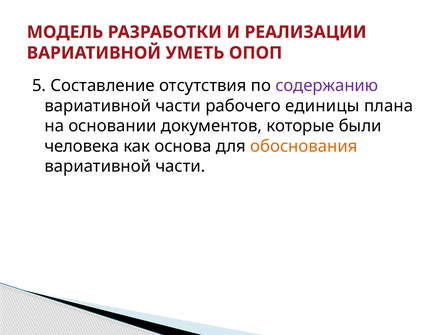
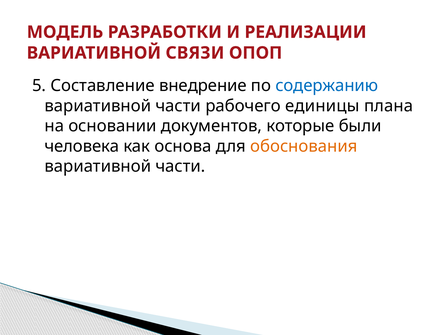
УМЕТЬ: УМЕТЬ -> СВЯЗИ (195, 53)
отсутствия: отсутствия -> внедрение (203, 86)
содержанию colour: purple -> blue (327, 86)
